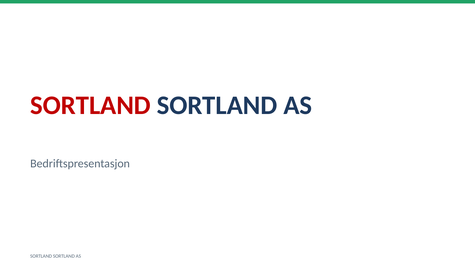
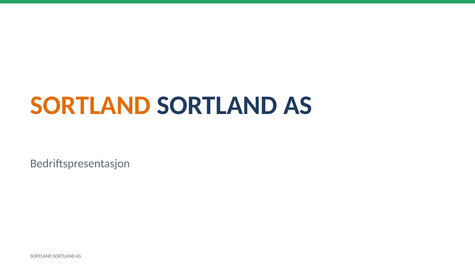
SORTLAND colour: red -> orange (91, 105)
